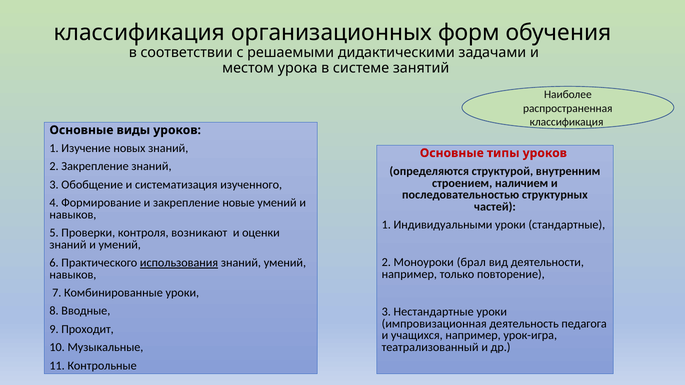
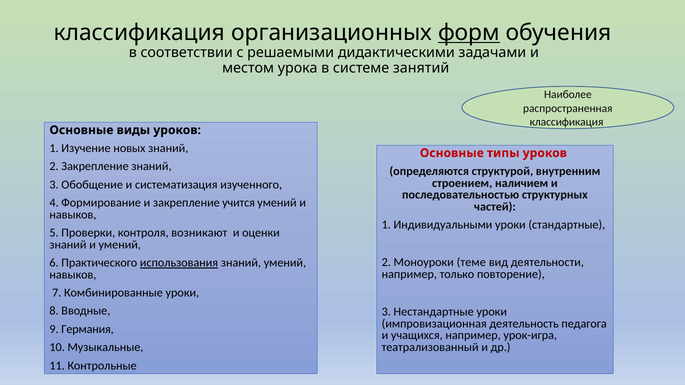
форм underline: none -> present (469, 33)
новые: новые -> учится (239, 203)
брал: брал -> теме (471, 263)
Проходит: Проходит -> Германия (88, 329)
